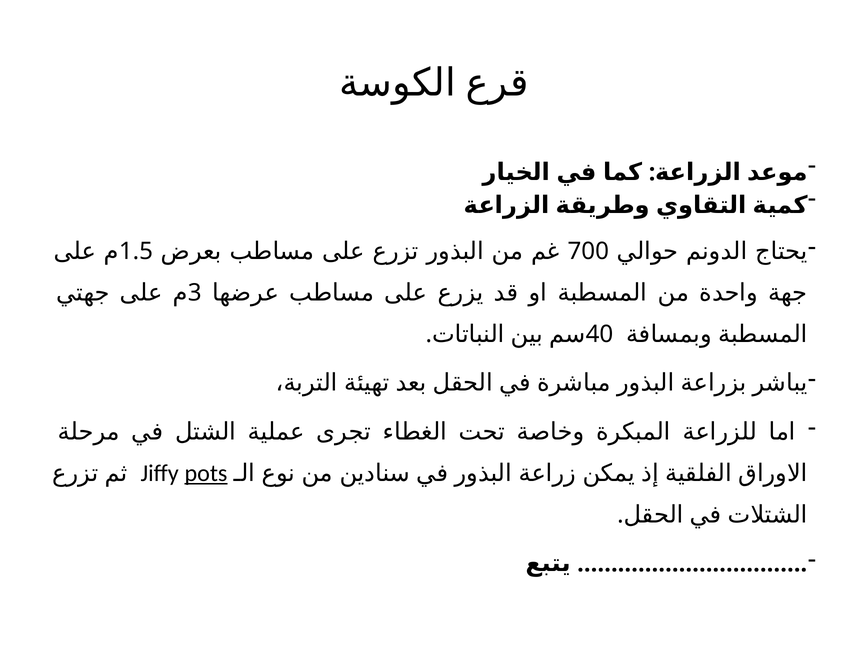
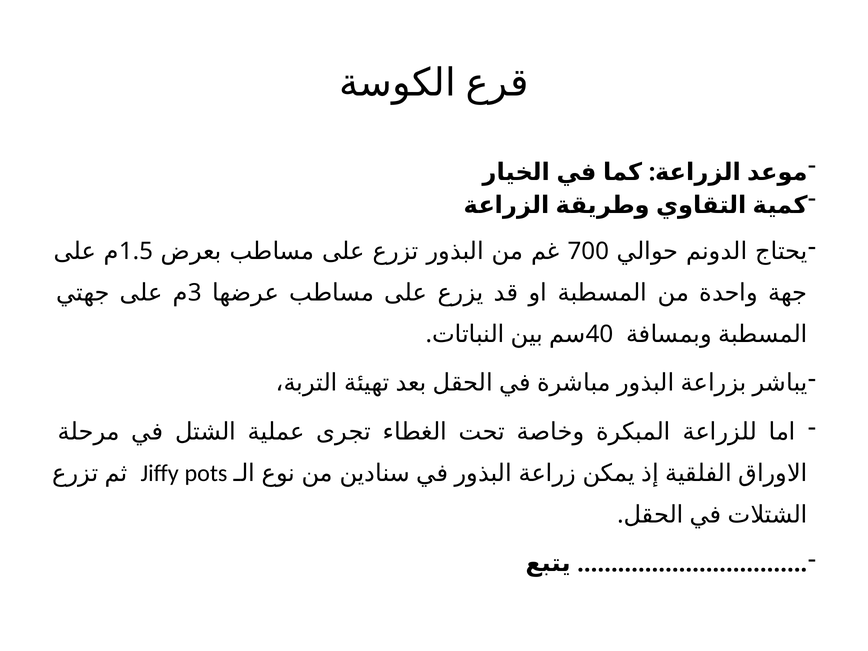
pots underline: present -> none (206, 473)
